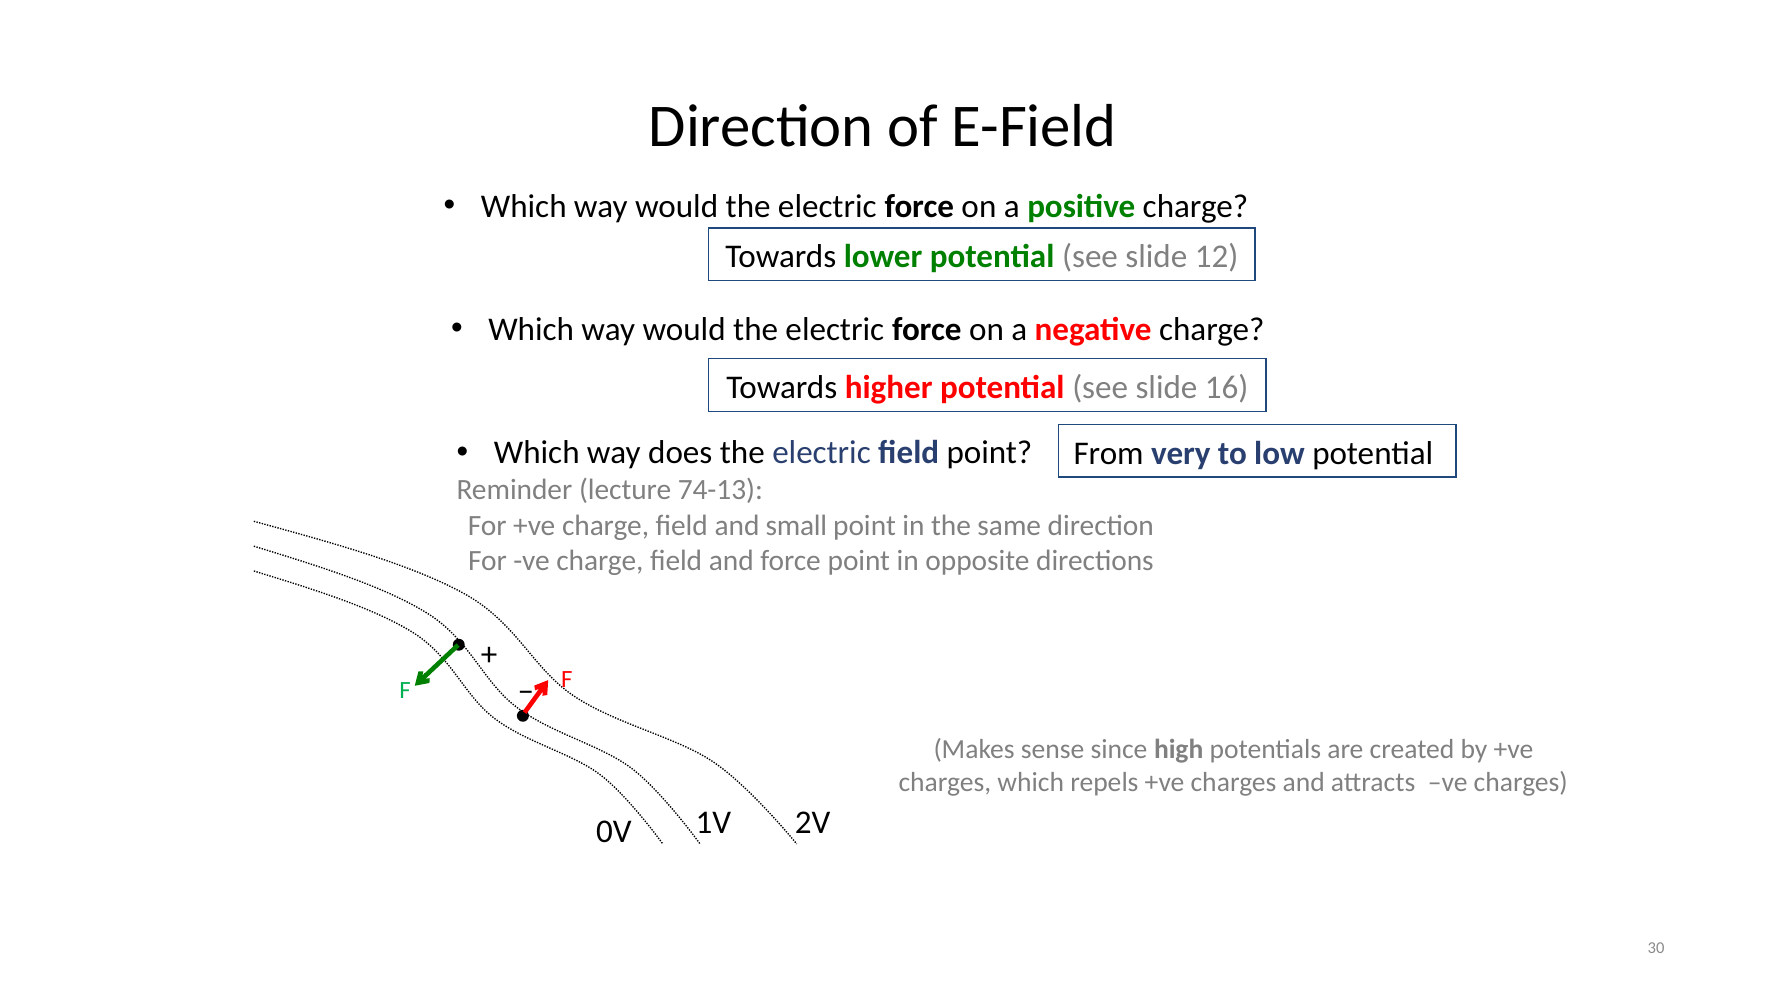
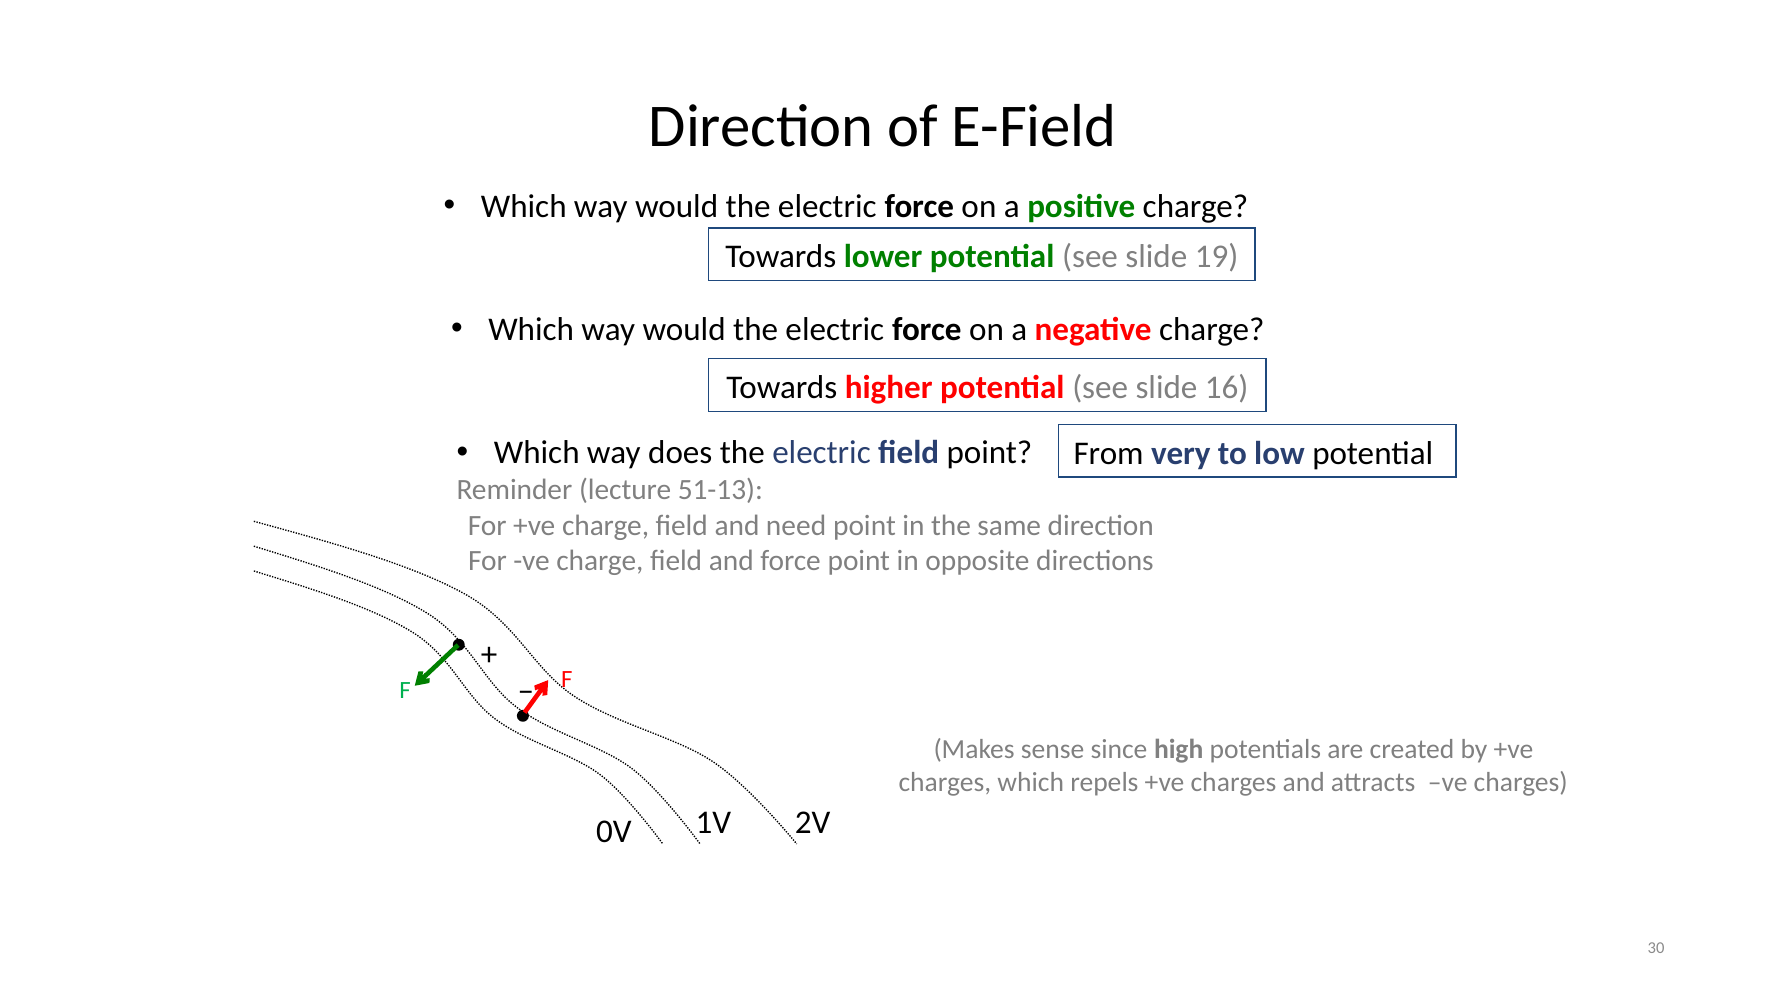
12: 12 -> 19 (1217, 257)
74-13: 74-13 -> 51-13 (720, 490)
small: small -> need (796, 526)
